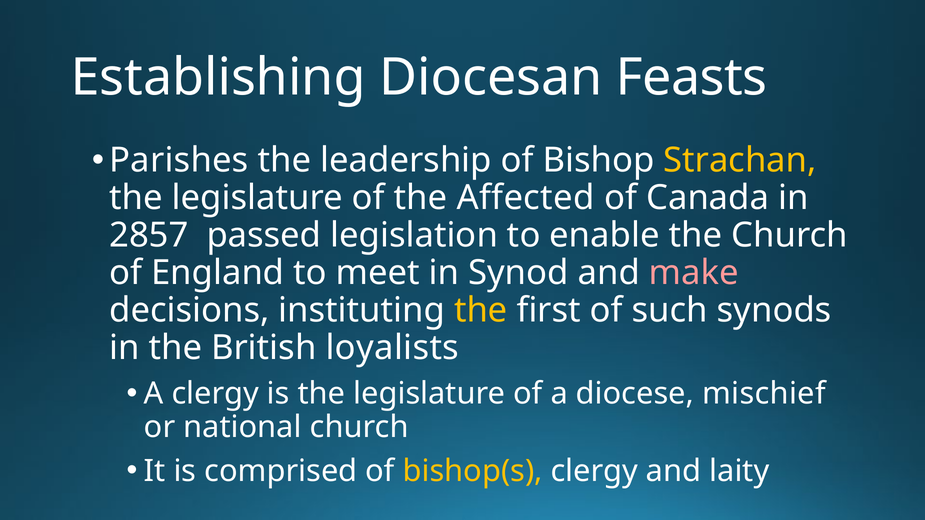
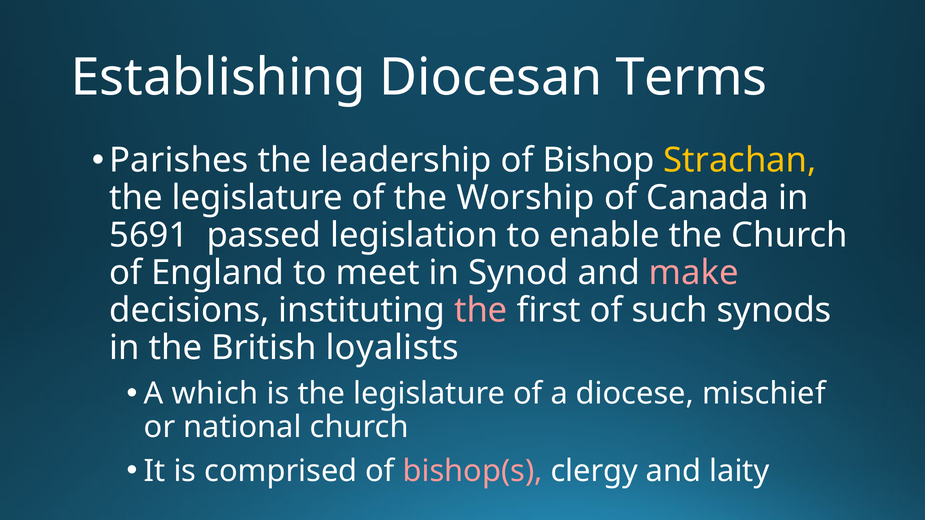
Feasts: Feasts -> Terms (692, 78)
Affected: Affected -> Worship (526, 198)
2857: 2857 -> 5691 (149, 235)
the colour: yellow -> pink (481, 310)
A clergy: clergy -> which (215, 394)
bishop(s colour: yellow -> pink (473, 471)
